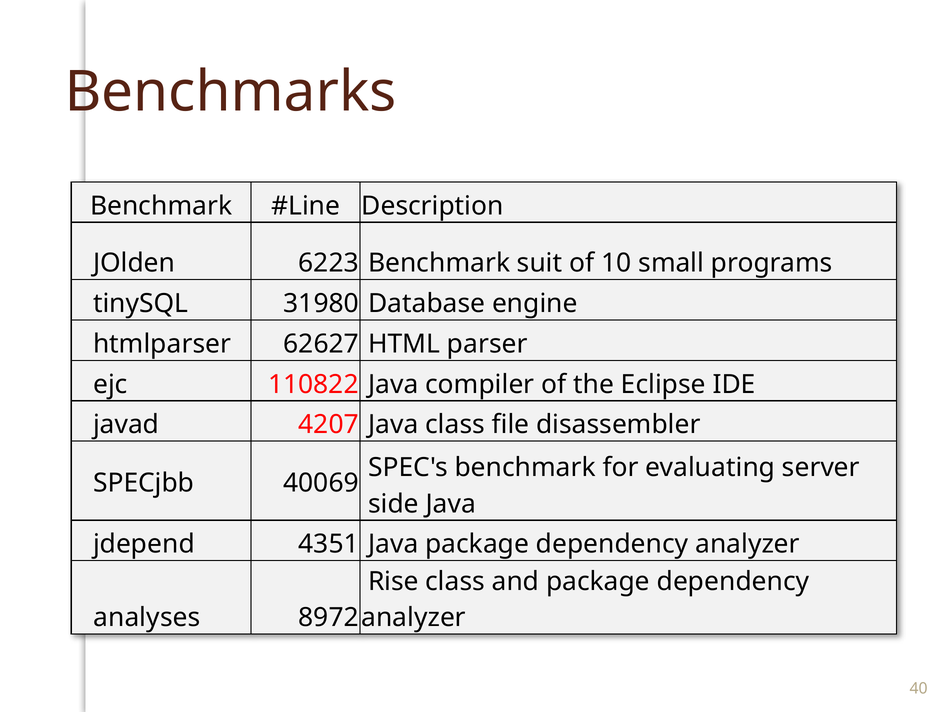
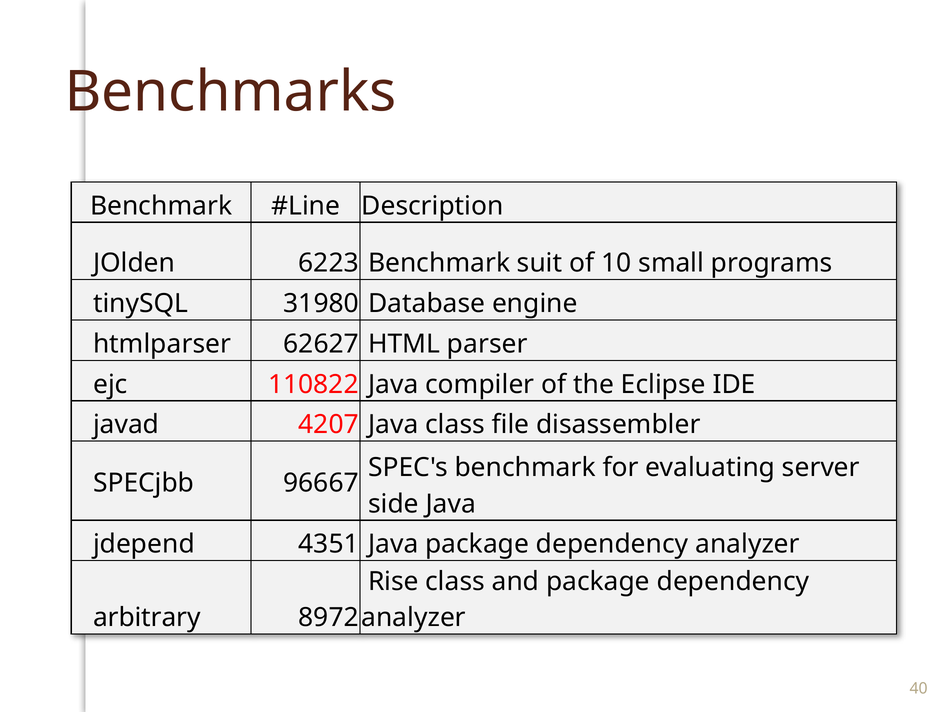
40069: 40069 -> 96667 (321, 483)
analyses: analyses -> arbitrary (147, 618)
